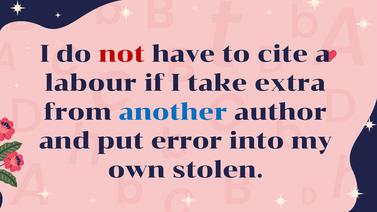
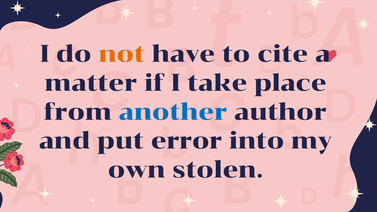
not colour: red -> orange (122, 54)
labour: labour -> matter (91, 83)
extra: extra -> place (290, 83)
